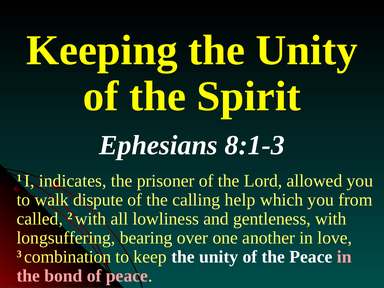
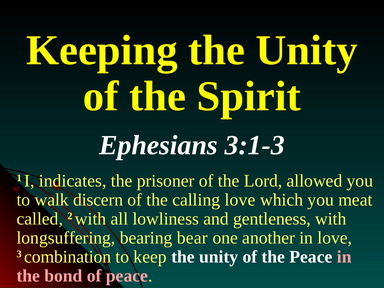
8:1-3: 8:1-3 -> 3:1-3 (255, 145)
dispute: dispute -> discern (98, 200)
calling help: help -> love (240, 200)
from: from -> meat (355, 200)
over: over -> bear (192, 238)
